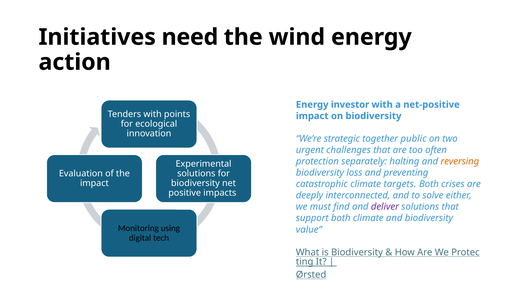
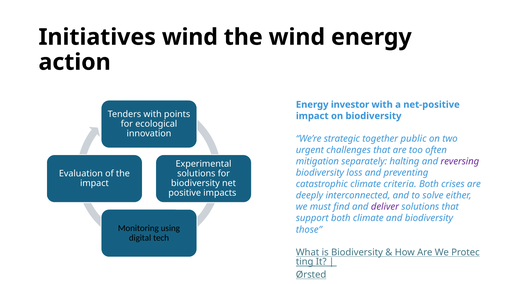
Initiatives need: need -> wind (190, 37)
protection: protection -> mitigation (317, 161)
reversing colour: orange -> purple (460, 161)
targets: targets -> criteria (400, 184)
value: value -> those (309, 230)
